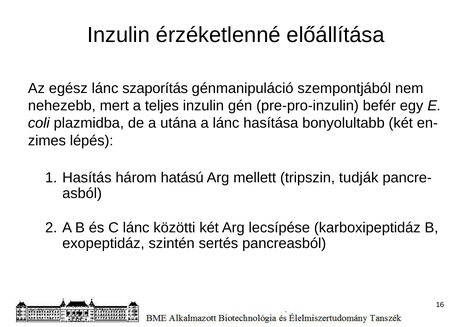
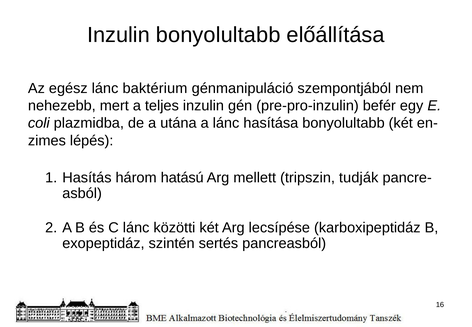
Inzulin érzéketlenné: érzéketlenné -> bonyolultabb (218, 35)
szaporítás: szaporítás -> baktérium (155, 88)
